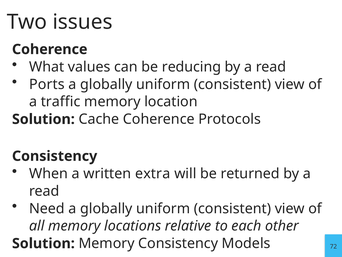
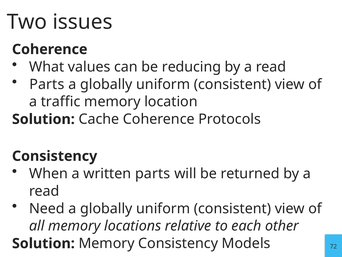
Ports: Ports -> Parts (47, 84)
written extra: extra -> parts (153, 173)
